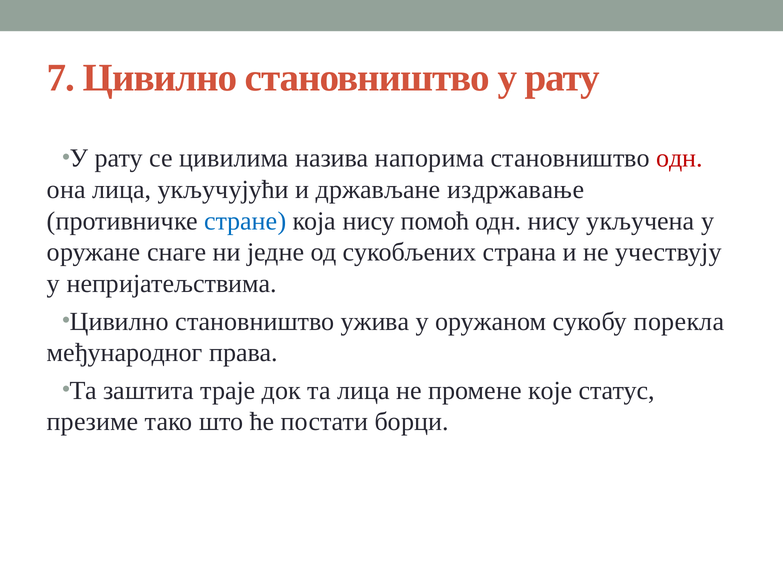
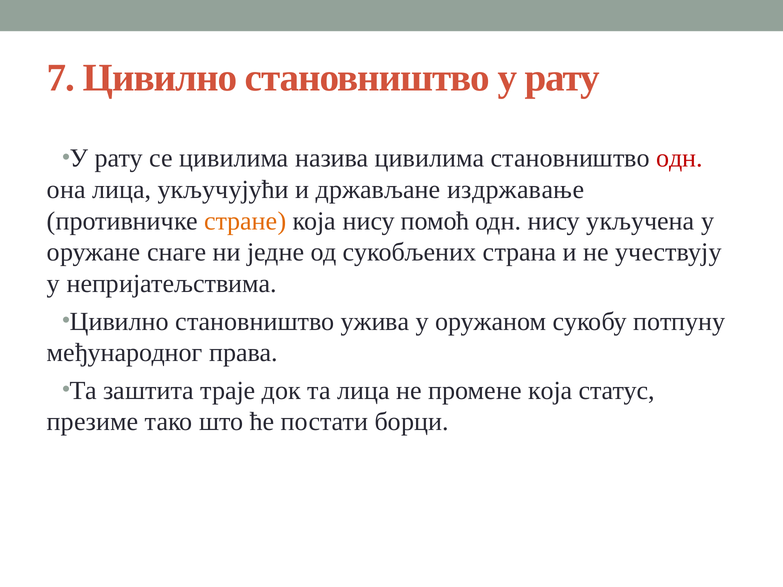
назива напорима: напорима -> цивилима (430, 158)
стране colour: blue -> orange (245, 221)
порекла: порекла -> потпуну (679, 322)
промене које: које -> која (550, 391)
